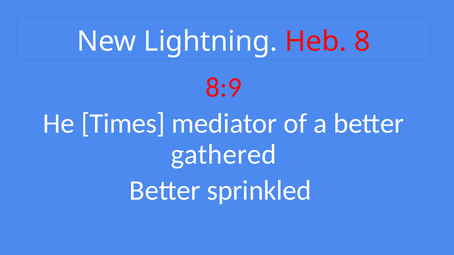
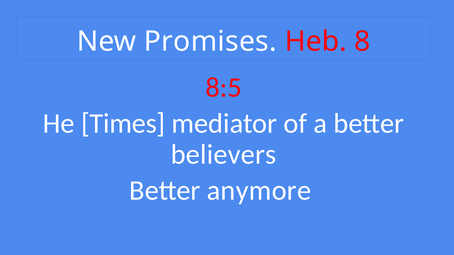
Lightning: Lightning -> Promises (210, 42)
8:9: 8:9 -> 8:5 (224, 88)
gathered: gathered -> believers (223, 155)
sprinkled: sprinkled -> anymore (259, 191)
